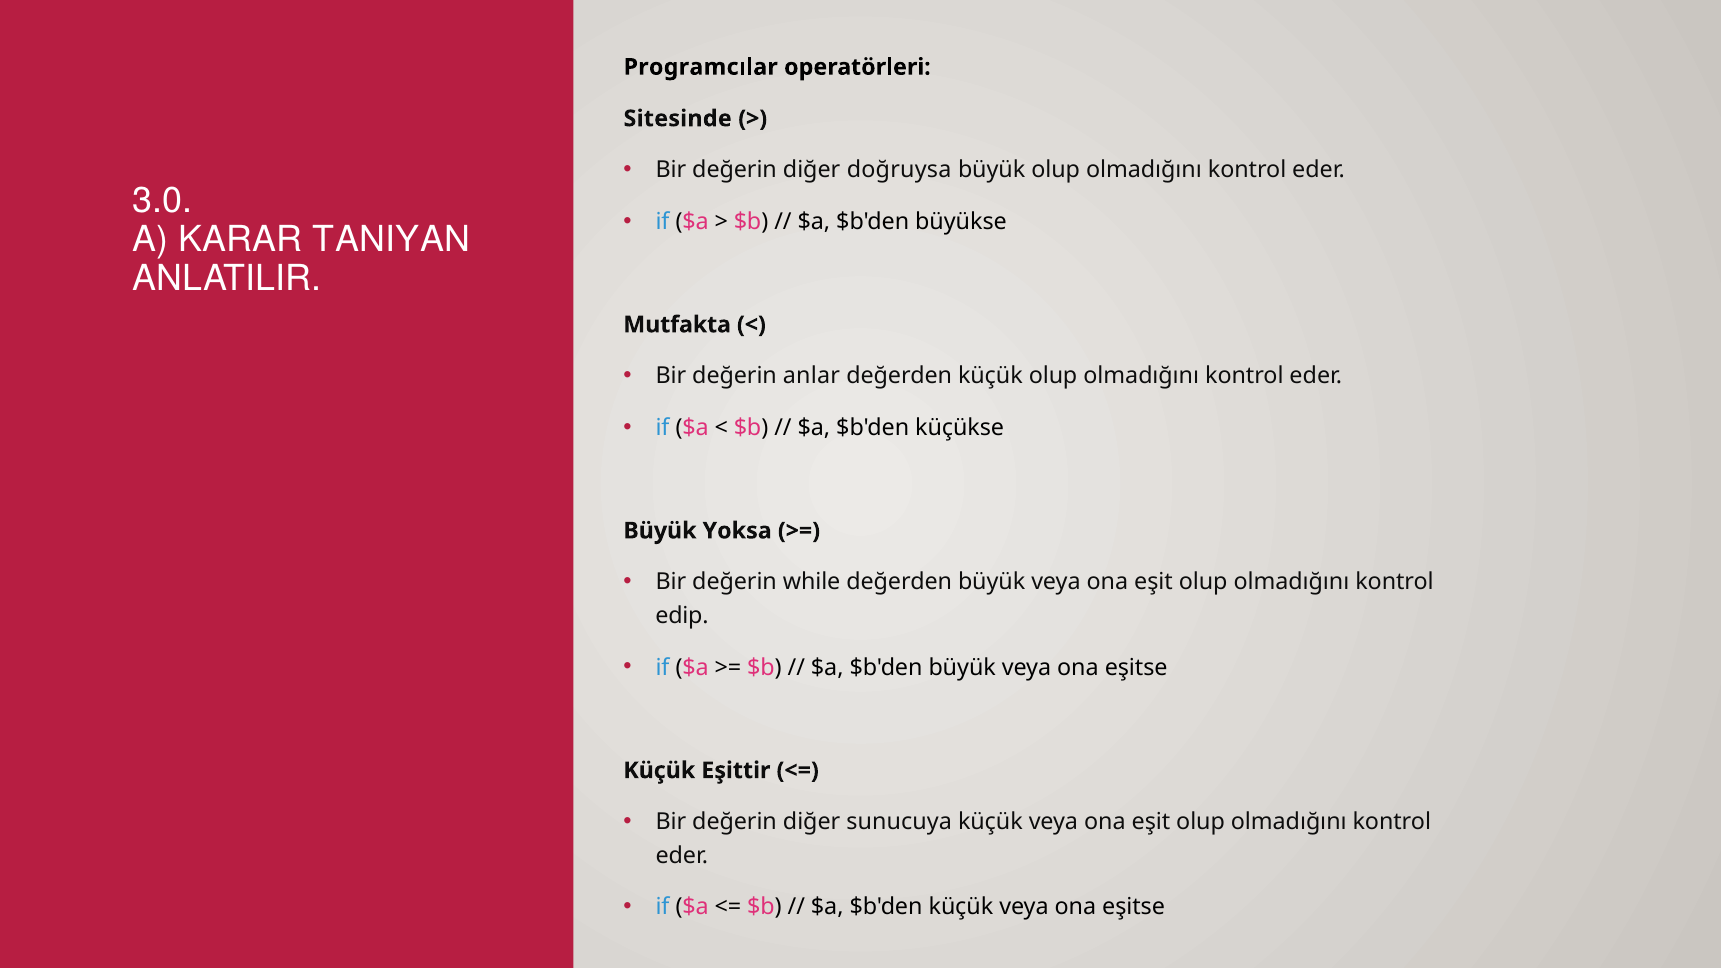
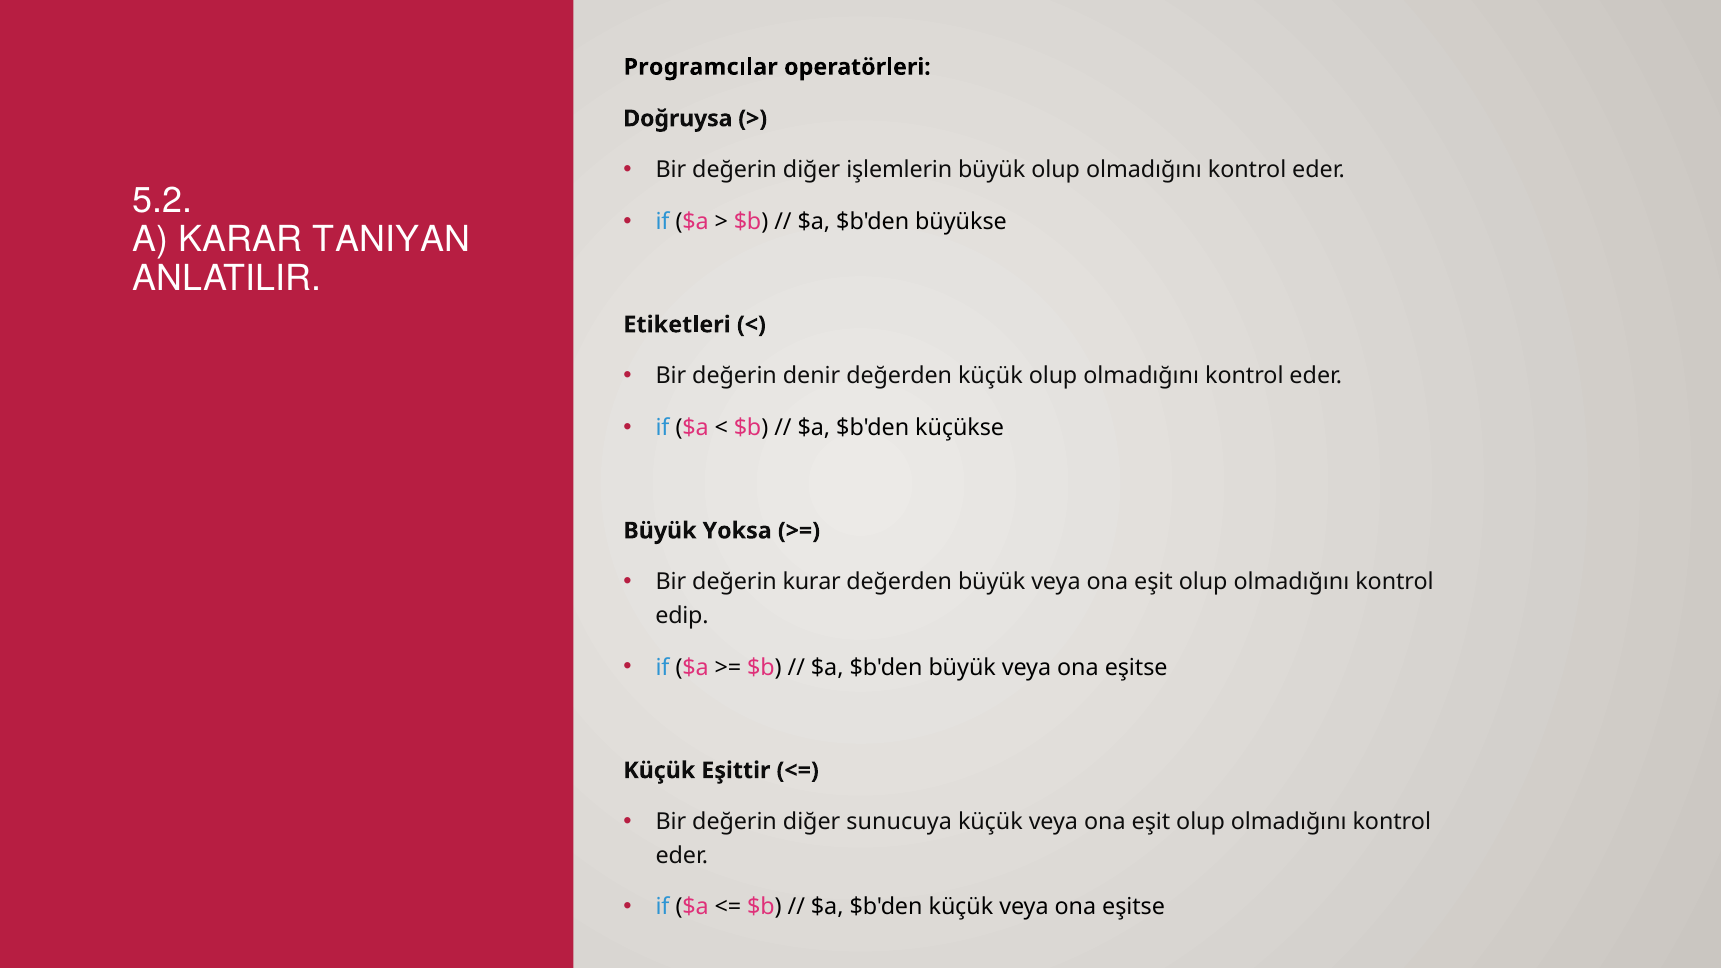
Sitesinde: Sitesinde -> Doğruysa (678, 119)
doğruysa: doğruysa -> işlemlerin (899, 170)
3.0: 3.0 -> 5.2 (163, 201)
Mutfakta: Mutfakta -> Etiketleri (677, 325)
anlar: anlar -> denir (812, 376)
while: while -> kurar (812, 582)
